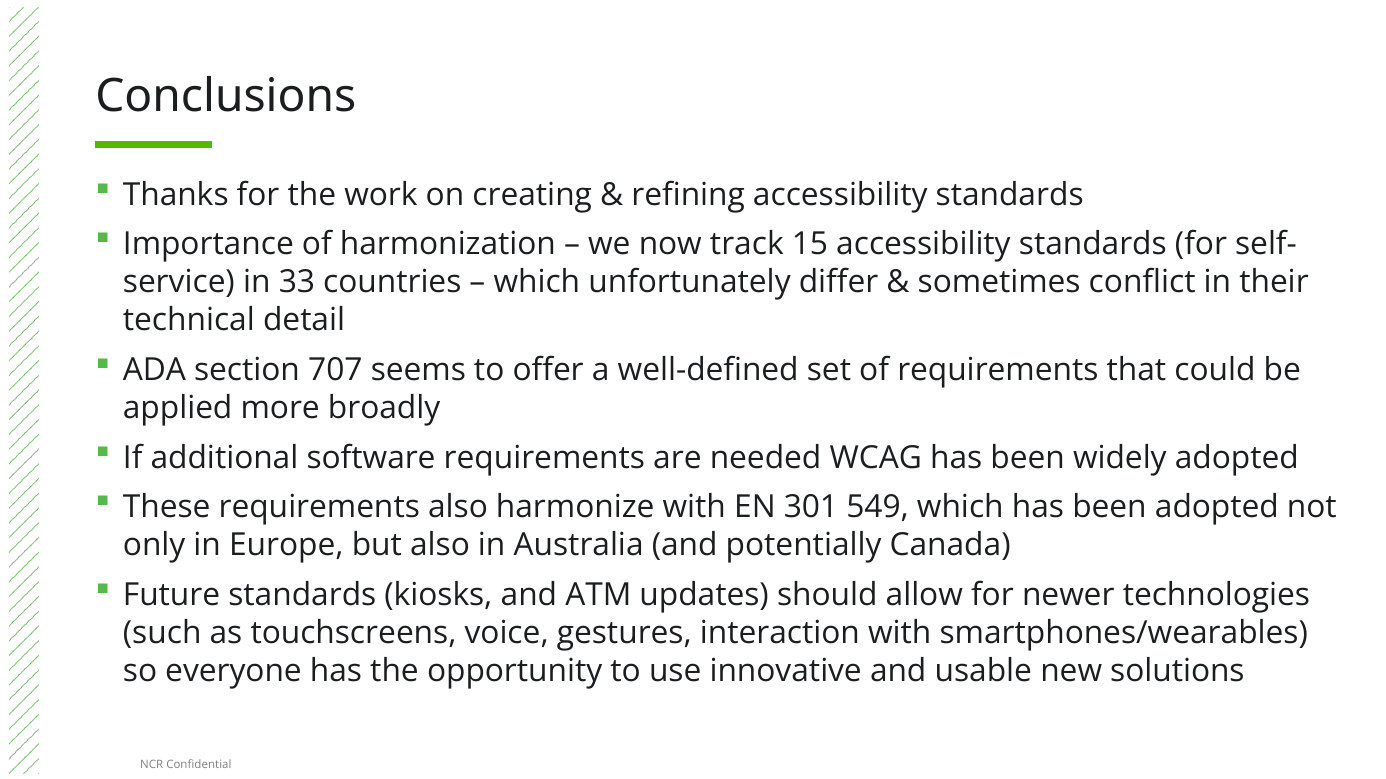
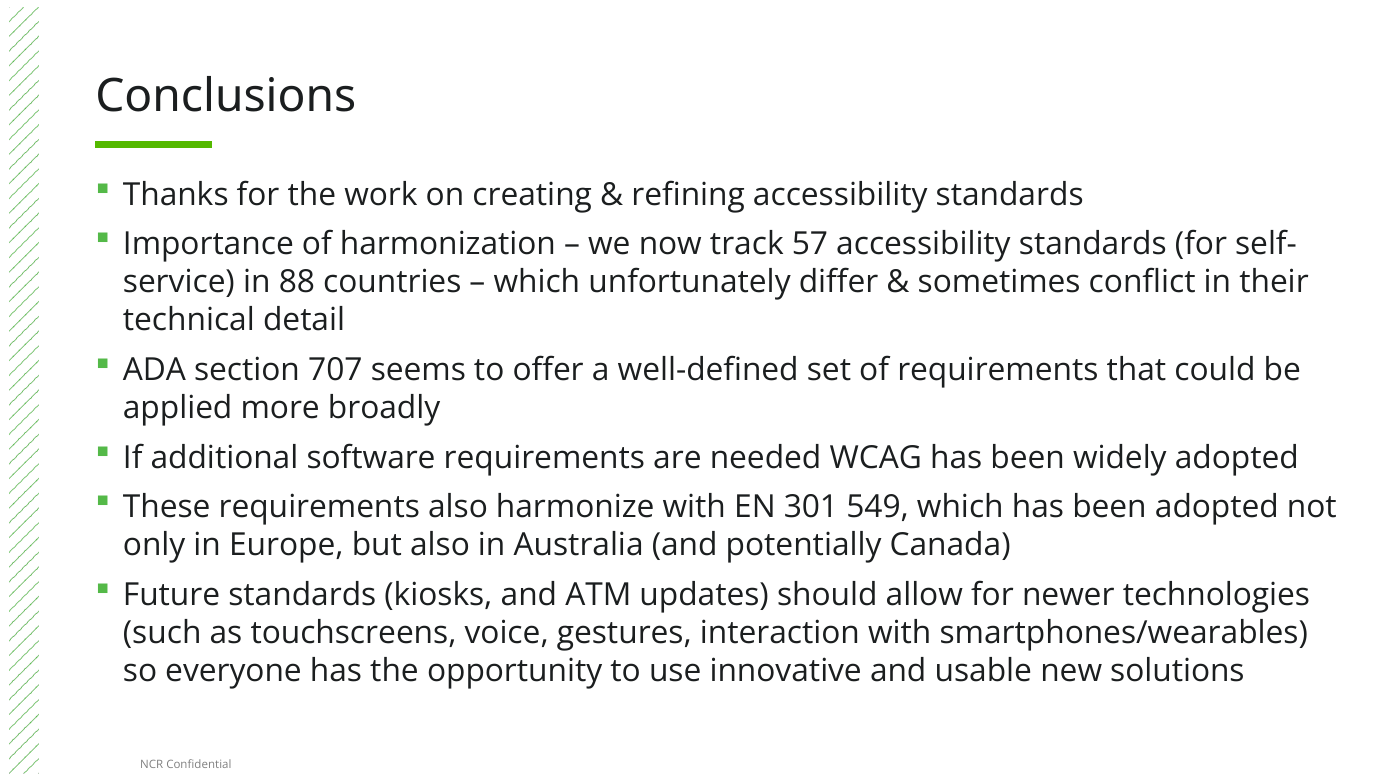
15: 15 -> 57 (810, 244)
33: 33 -> 88 (297, 283)
